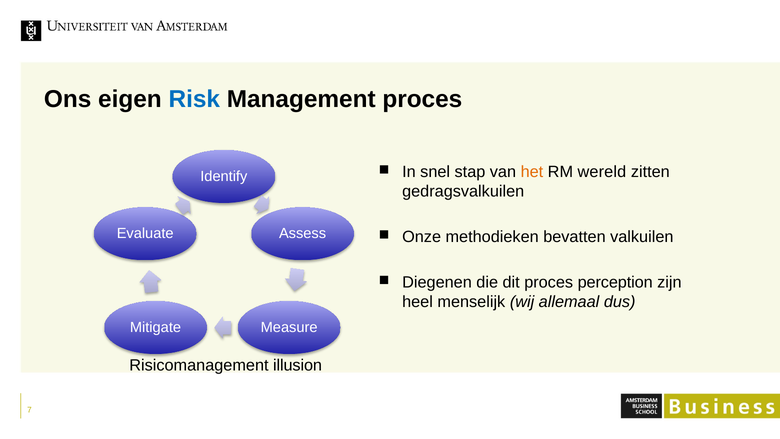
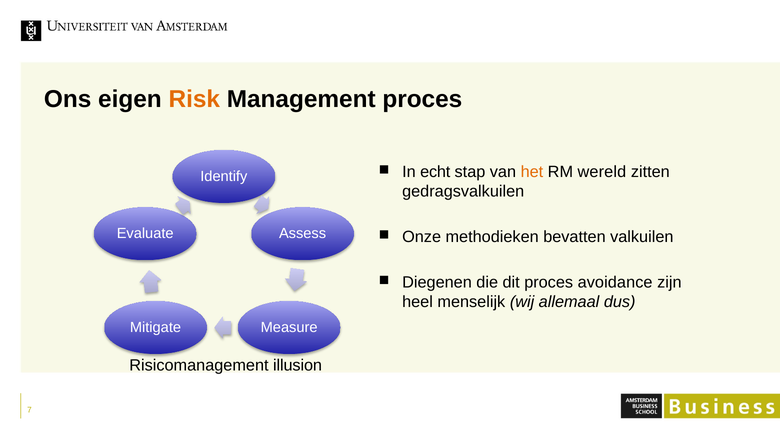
Risk colour: blue -> orange (194, 99)
snel: snel -> echt (435, 172)
perception: perception -> avoidance (615, 282)
